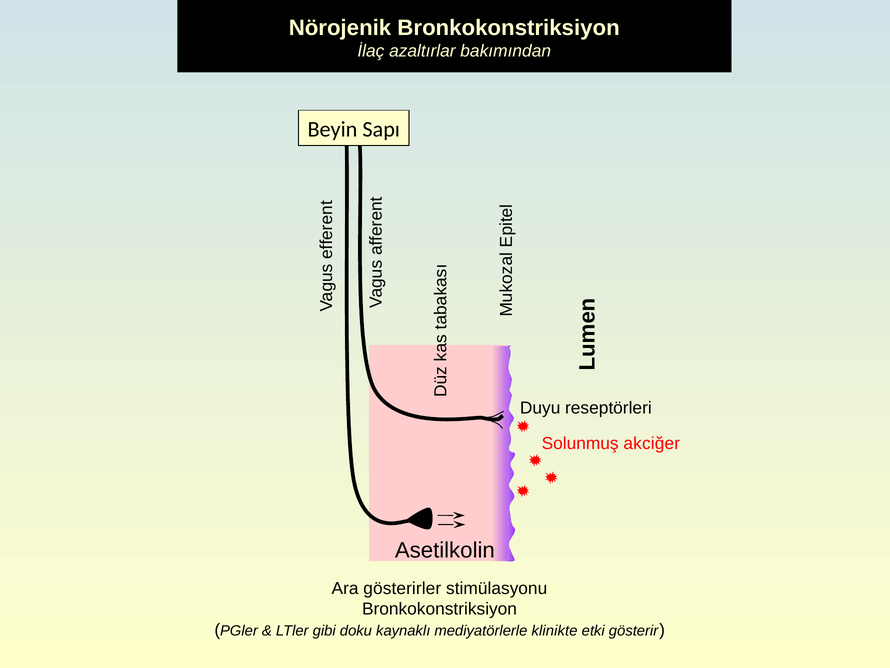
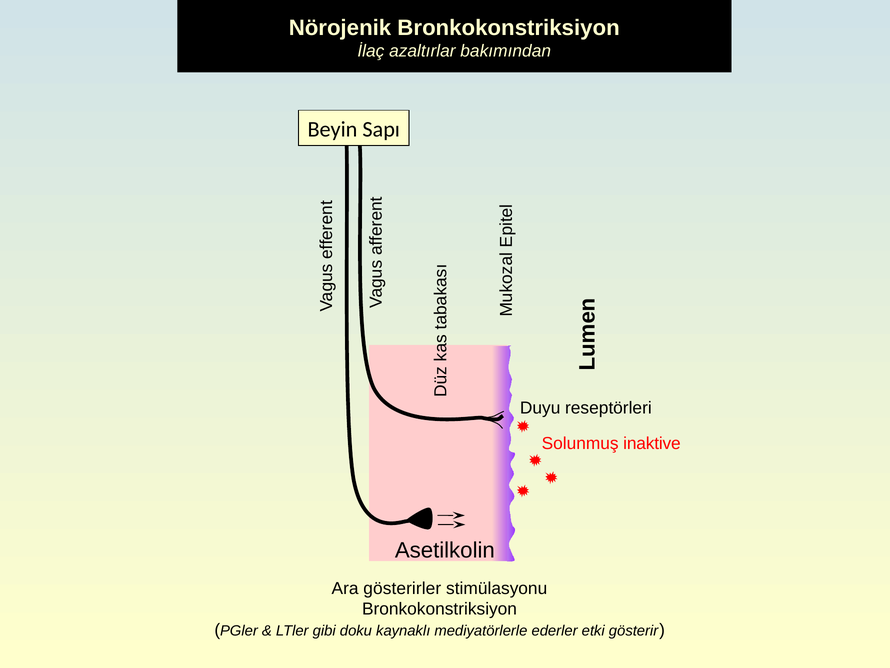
akciğer: akciğer -> inaktive (652, 443)
klinikte: klinikte -> ederler (555, 630)
